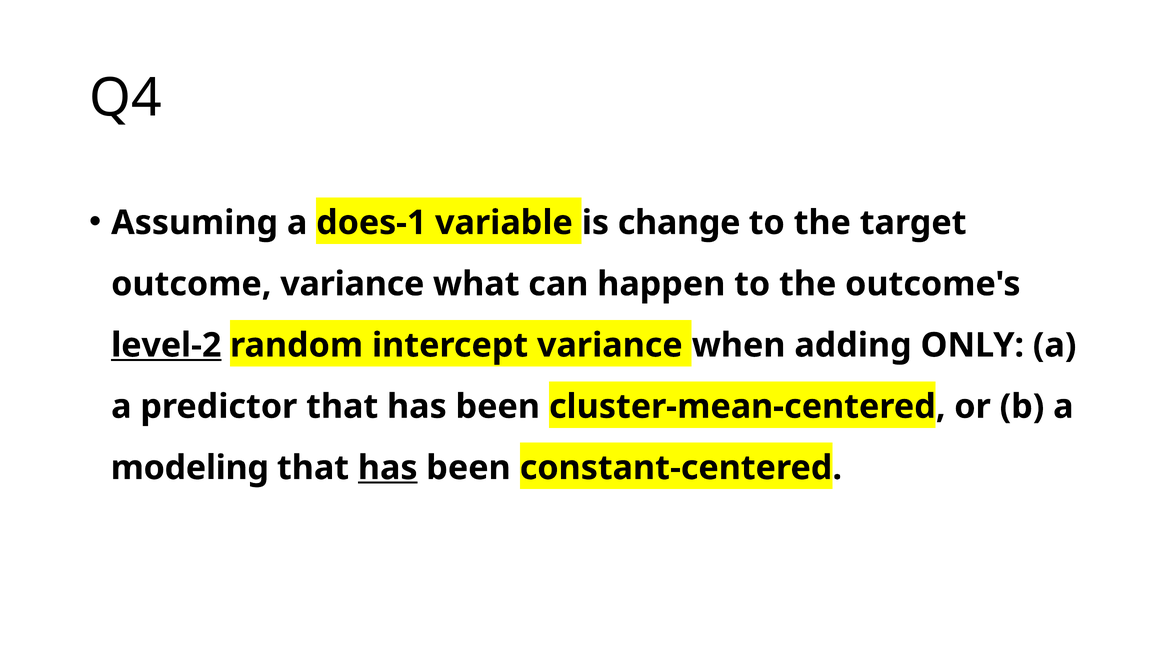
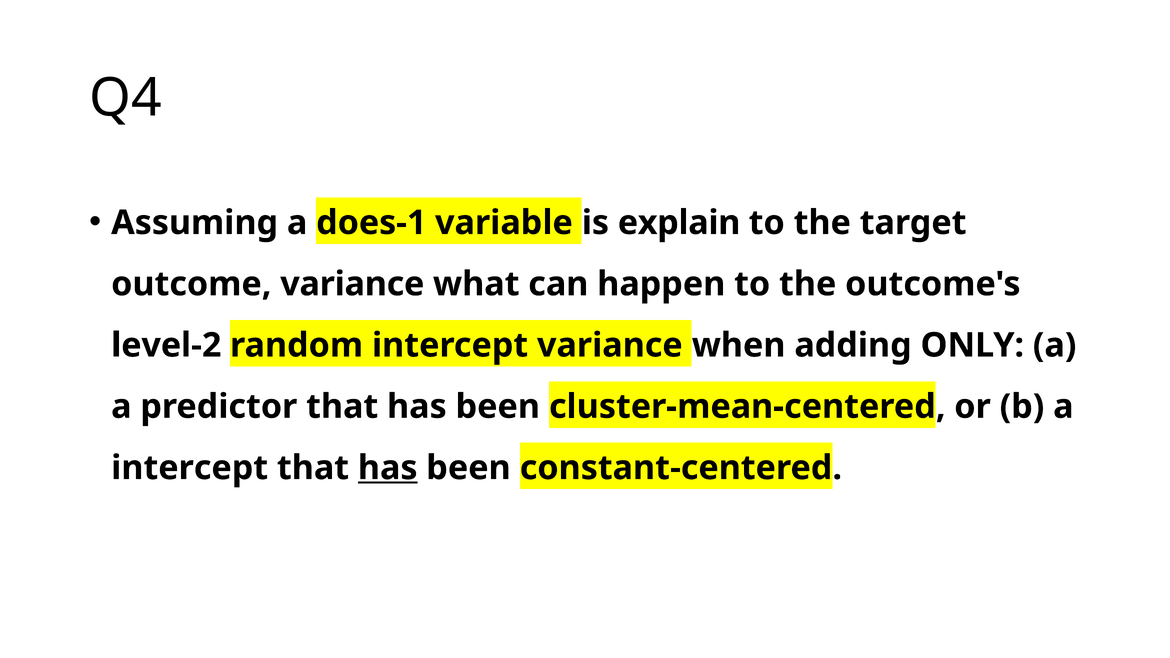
change: change -> explain (679, 223)
level-2 underline: present -> none (166, 345)
modeling: modeling -> intercept (190, 468)
